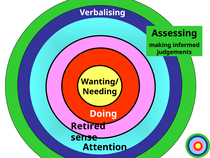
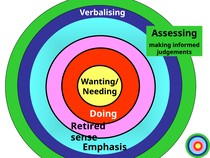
Attention: Attention -> Emphasis (105, 147)
